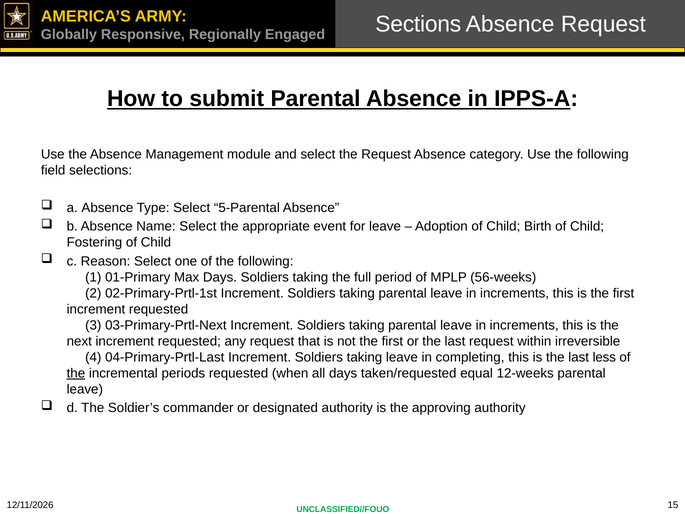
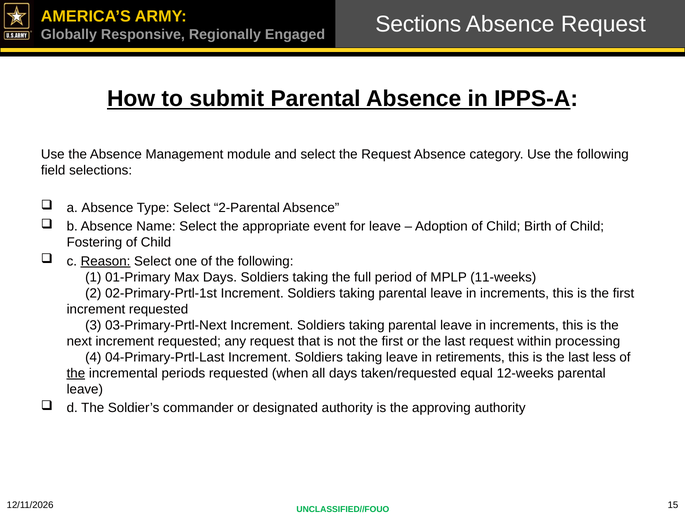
5-Parental: 5-Parental -> 2-Parental (247, 208)
Reason underline: none -> present (106, 261)
56-weeks: 56-weeks -> 11-weeks (503, 277)
irreversible: irreversible -> processing (588, 341)
completing: completing -> retirements (470, 357)
